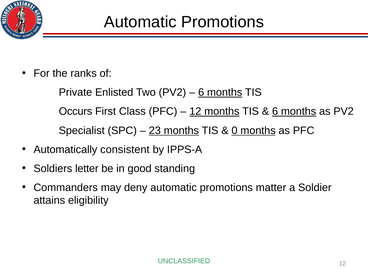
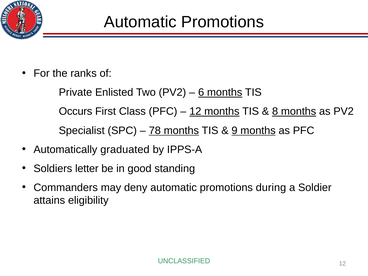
6: 6 -> 8 (275, 111)
23: 23 -> 78 (155, 130)
0: 0 -> 9 (235, 130)
consistent: consistent -> graduated (125, 149)
matter: matter -> during (271, 188)
